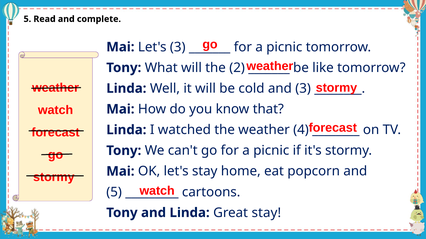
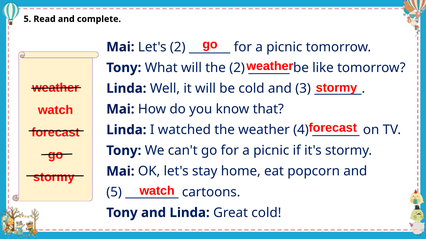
Let's 3: 3 -> 2 (178, 47)
Great stay: stay -> cold (266, 213)
